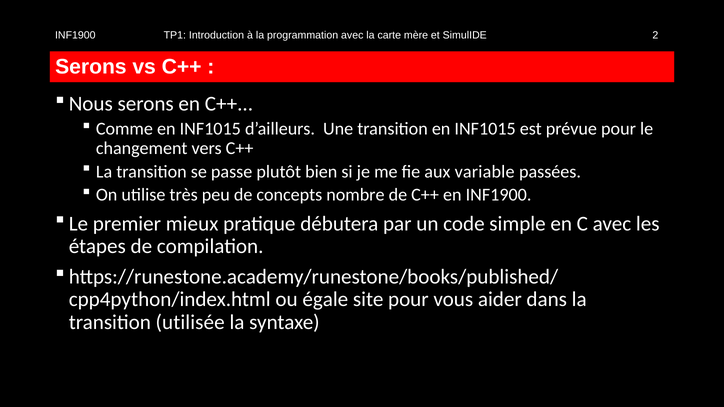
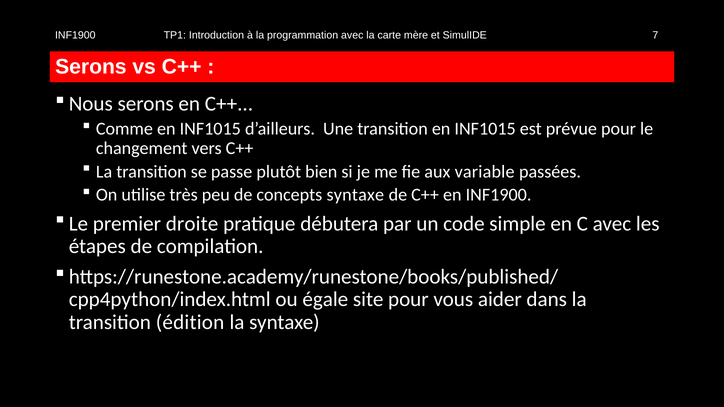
2: 2 -> 7 (655, 35)
concepts nombre: nombre -> syntaxe (355, 195)
mieux: mieux -> droite (192, 224)
utilisée: utilisée -> édition (190, 322)
